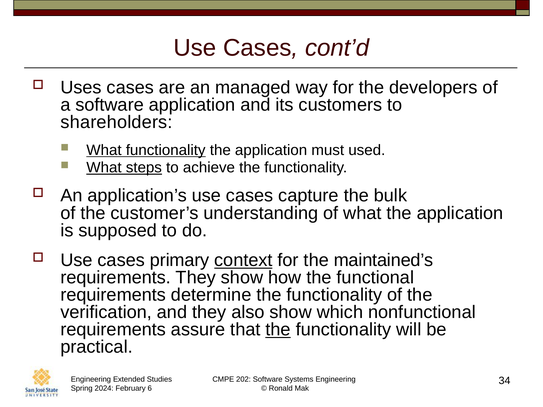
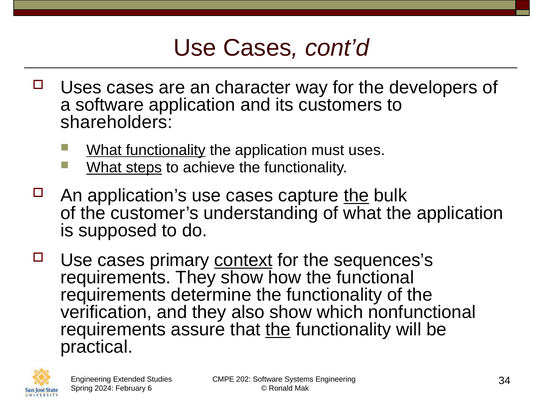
managed: managed -> character (253, 88)
must used: used -> uses (367, 150)
the underline: none -> present (356, 196)
maintained’s: maintained’s -> sequences’s (384, 260)
